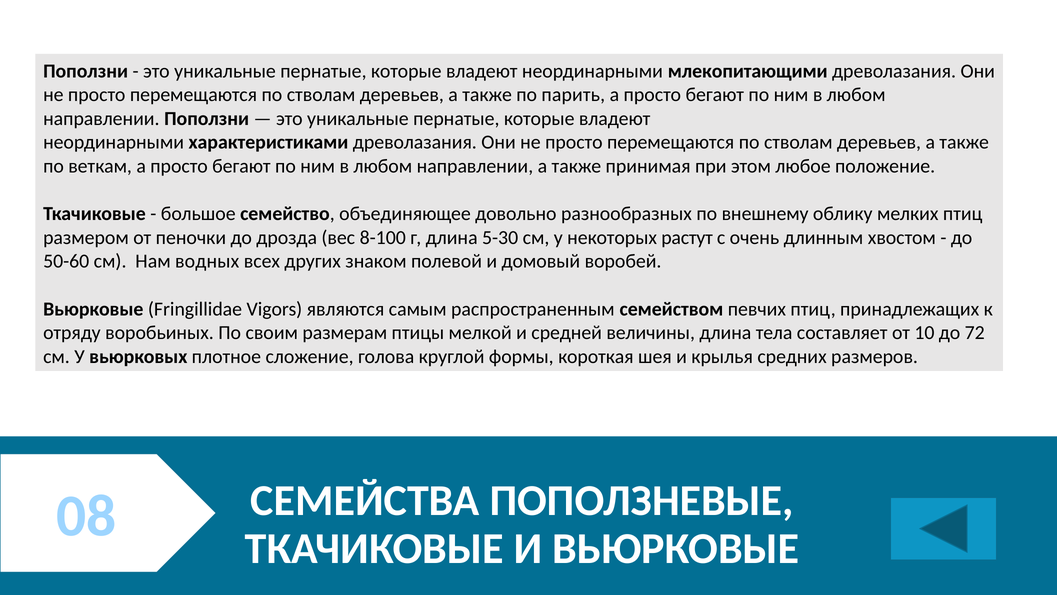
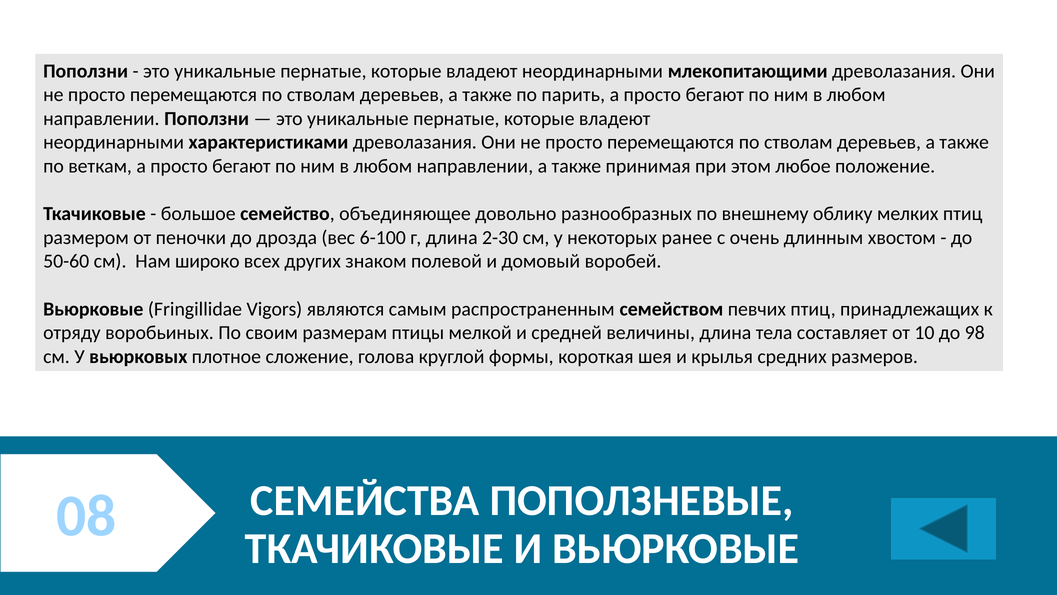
8-100: 8-100 -> 6-100 (383, 237)
5-30: 5-30 -> 2-30 (500, 237)
растут: растут -> ранее (687, 237)
водных: водных -> широко (207, 261)
72: 72 -> 98 (975, 333)
